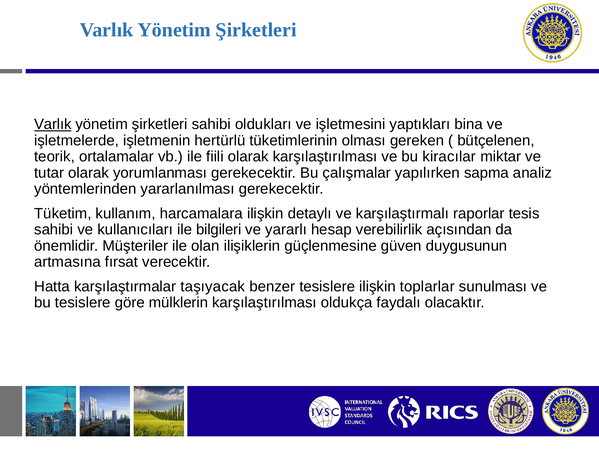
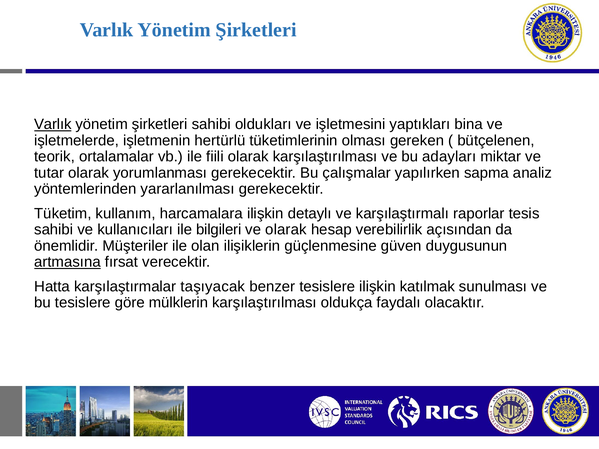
kiracılar: kiracılar -> adayları (449, 157)
ve yararlı: yararlı -> olarak (286, 230)
artmasına underline: none -> present (67, 262)
toplarlar: toplarlar -> katılmak (427, 287)
